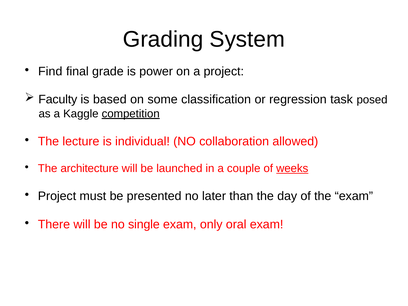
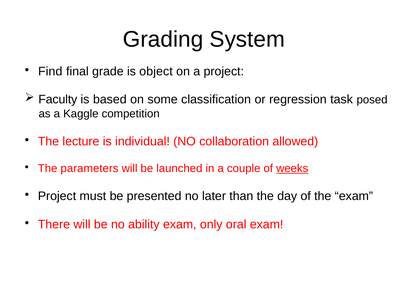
power: power -> object (156, 71)
competition underline: present -> none (131, 114)
architecture: architecture -> parameters (90, 168)
single: single -> ability (144, 224)
